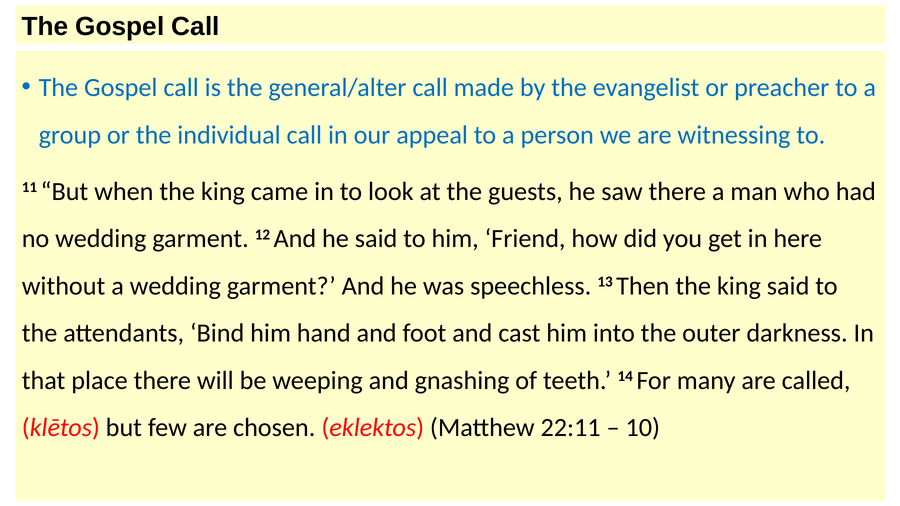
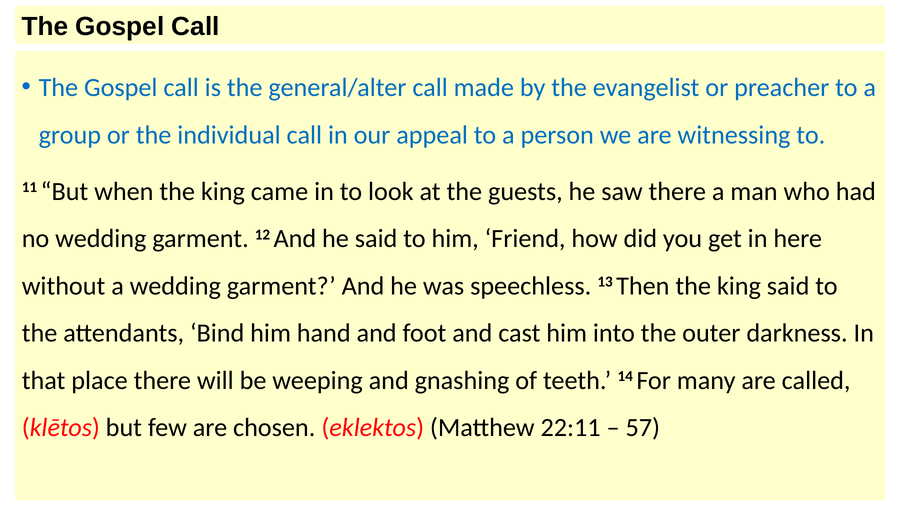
10: 10 -> 57 (643, 428)
